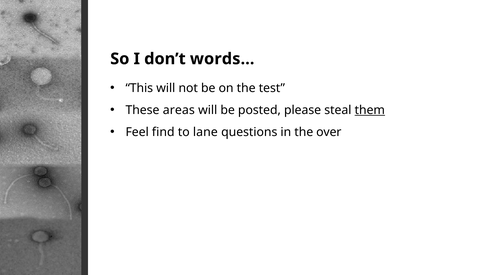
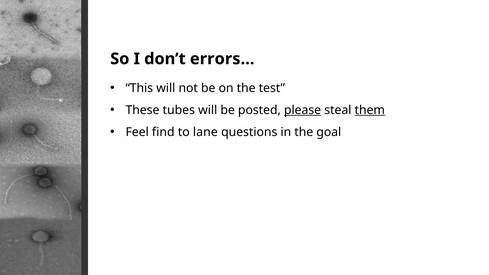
words…: words… -> errors… (222, 59)
areas: areas -> tubes (179, 110)
please underline: none -> present (303, 110)
over: over -> goal (329, 132)
